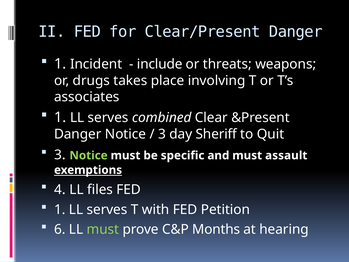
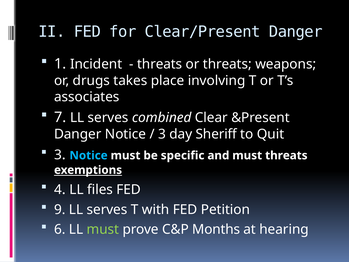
include: include -> threats (160, 64)
1: 1 -> 7 (60, 117)
Notice colour: light green -> light blue (89, 155)
must assault: assault -> threats (286, 155)
1: 1 -> 9 (60, 209)
